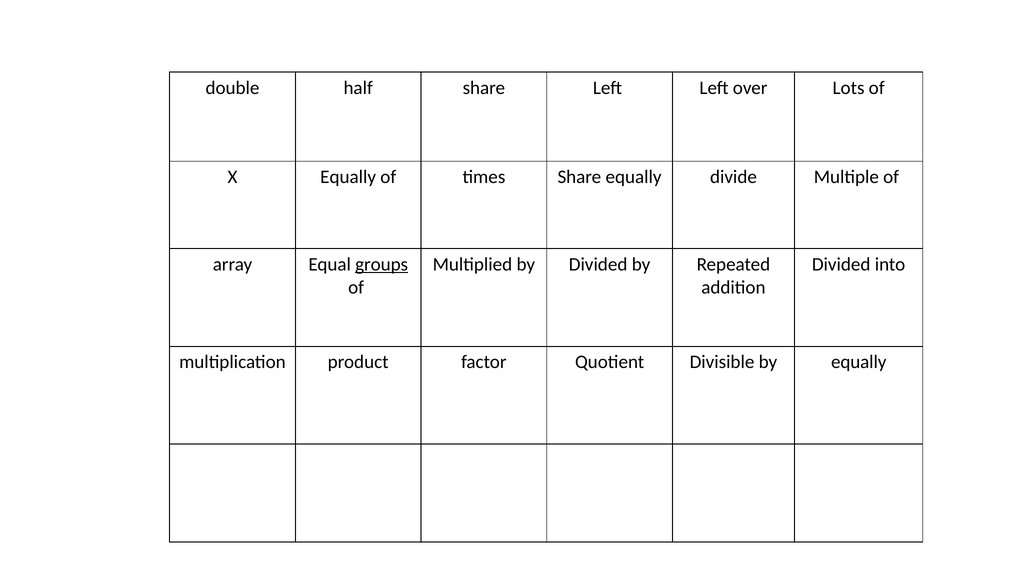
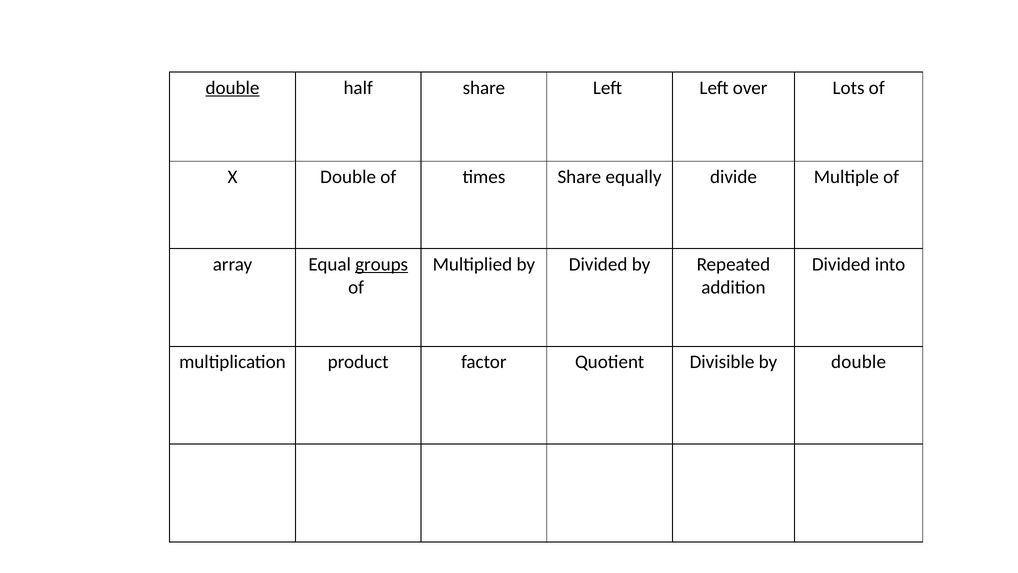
double underline: none -> present (232, 88)
X Equally: Equally -> Double (348, 177)
by equally: equally -> double (859, 362)
